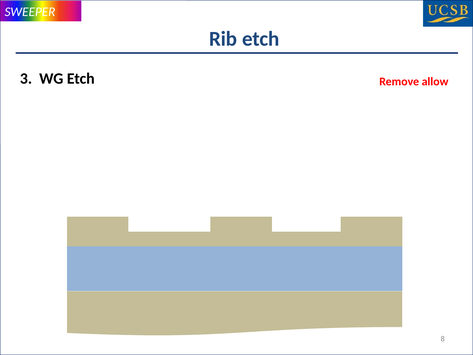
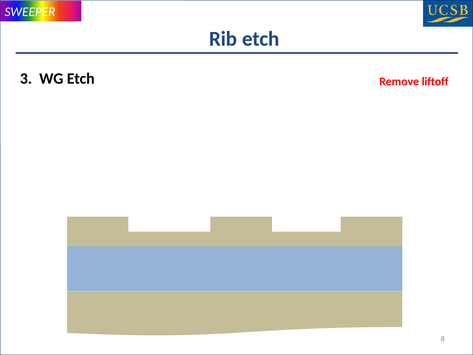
allow: allow -> liftoff (435, 81)
